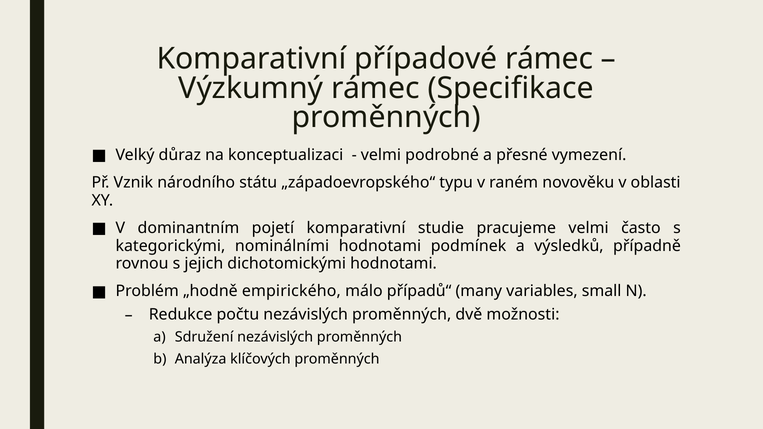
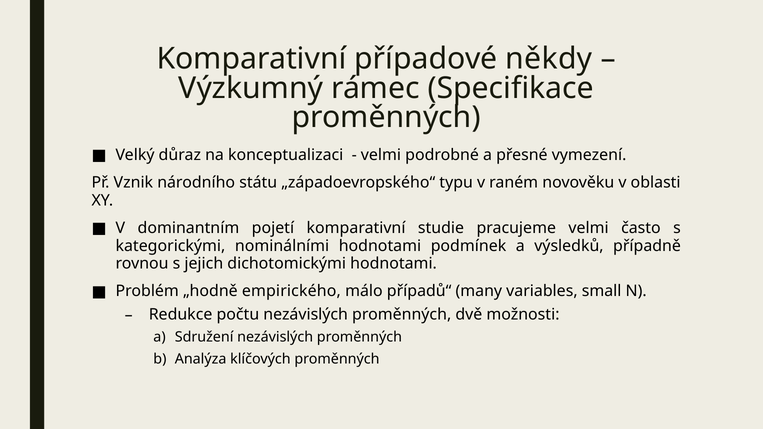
případové rámec: rámec -> někdy (549, 59)
